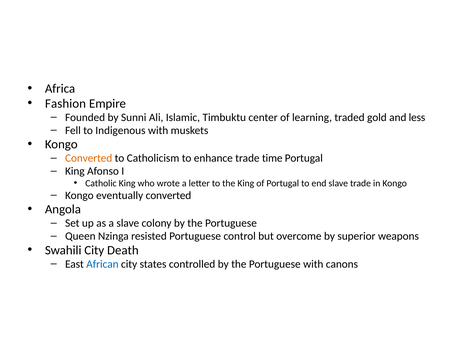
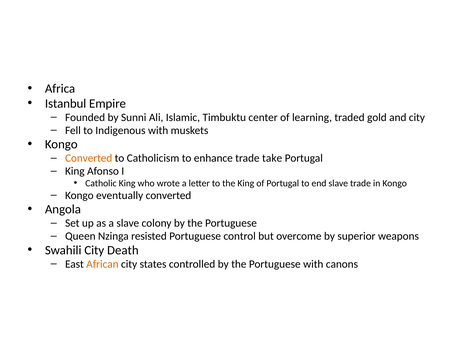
Fashion: Fashion -> Istanbul (66, 103)
and less: less -> city (417, 117)
time: time -> take (272, 158)
African colour: blue -> orange (102, 264)
